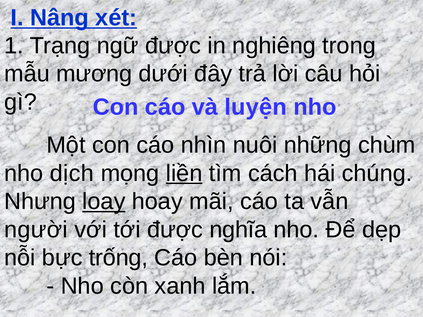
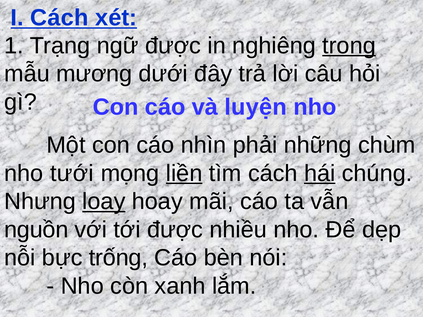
I Nâng: Nâng -> Cách (59, 18)
trong underline: none -> present (349, 46)
nuôi: nuôi -> phải (255, 145)
dịch: dịch -> tưới (72, 173)
hái underline: none -> present (320, 173)
người: người -> nguồn (36, 230)
nghĩa: nghĩa -> nhiều (238, 230)
